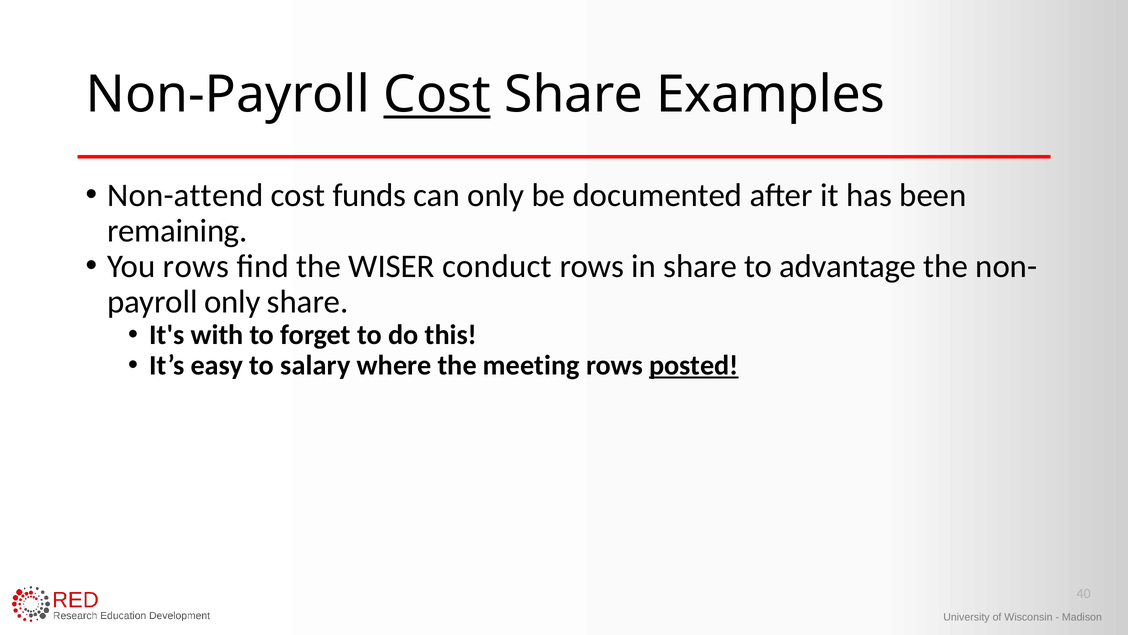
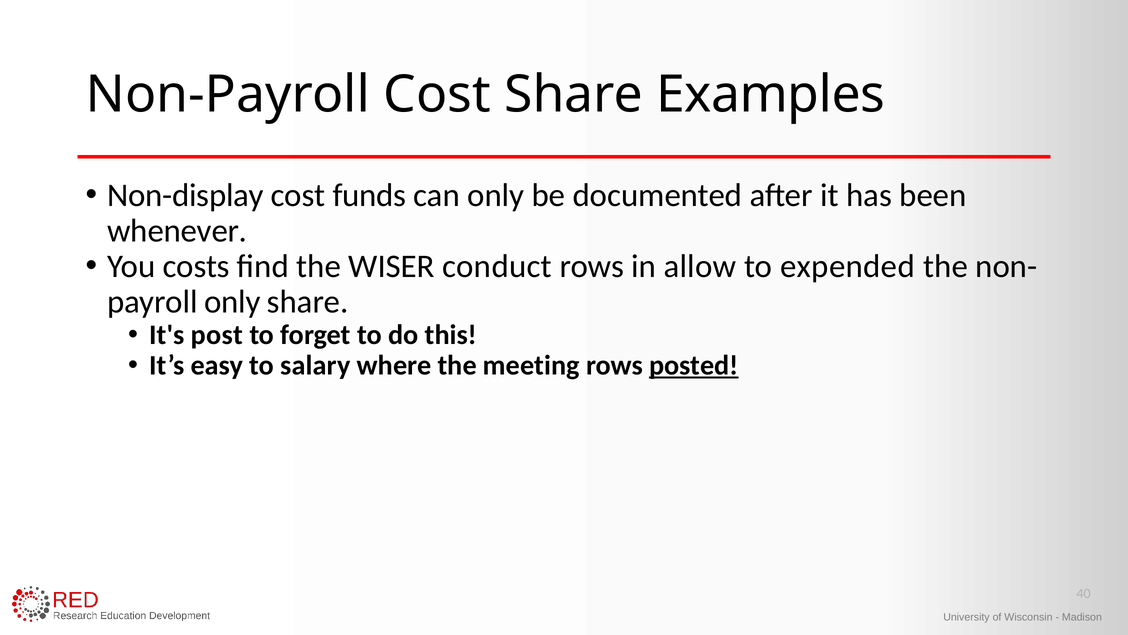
Cost underline: present -> none (437, 95)
Non-attend: Non-attend -> Non-display (185, 195)
remaining: remaining -> whenever (177, 231)
You rows: rows -> costs (196, 266)
in share: share -> allow (700, 266)
advantage: advantage -> expended (848, 266)
with: with -> post (217, 335)
